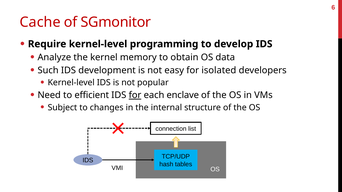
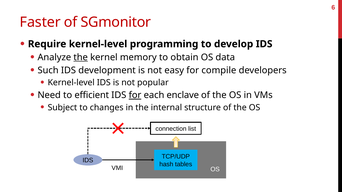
Cache: Cache -> Faster (40, 22)
the underline: none -> present (81, 57)
isolated: isolated -> compile (219, 70)
